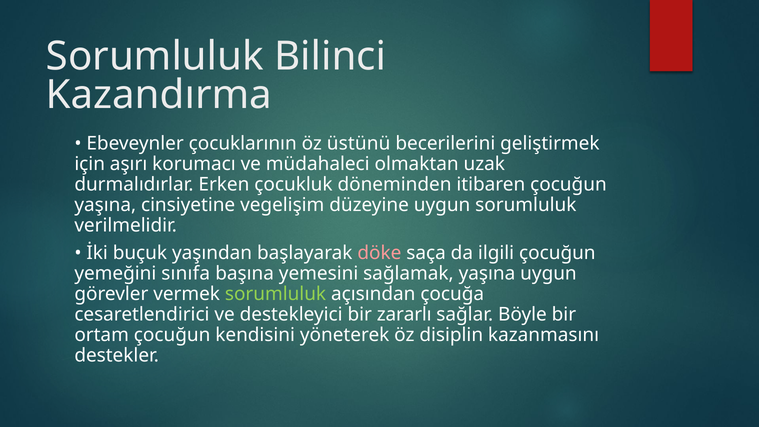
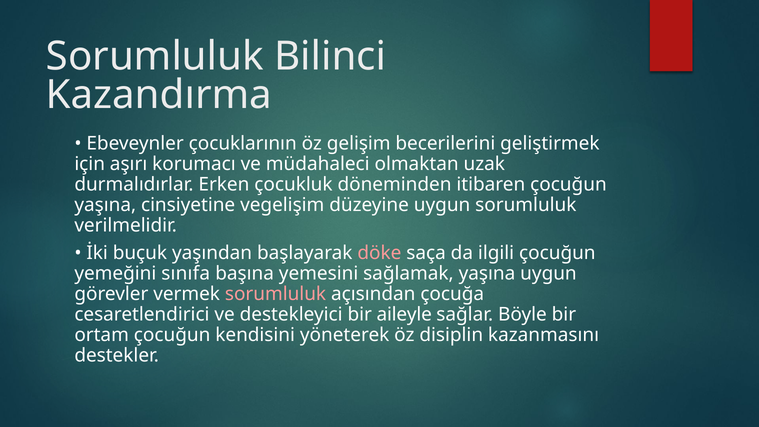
üstünü: üstünü -> gelişim (359, 143)
sorumluluk colour: light green -> pink (276, 294)
zararlı: zararlı -> aileyle (404, 314)
